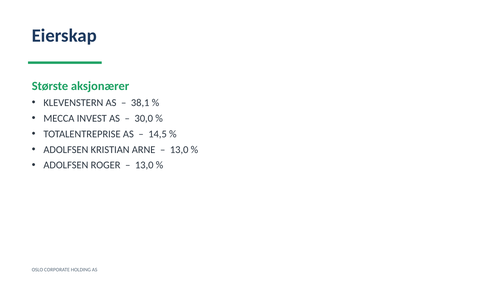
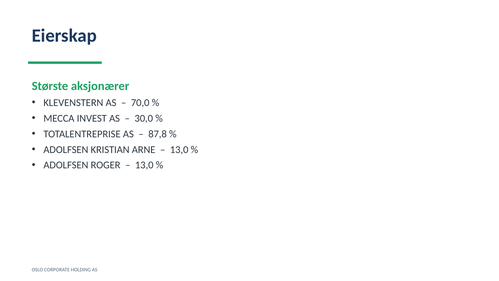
38,1: 38,1 -> 70,0 (140, 103)
14,5: 14,5 -> 87,8 (158, 134)
